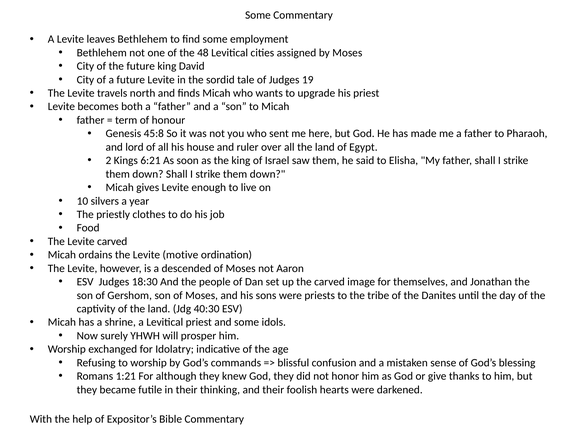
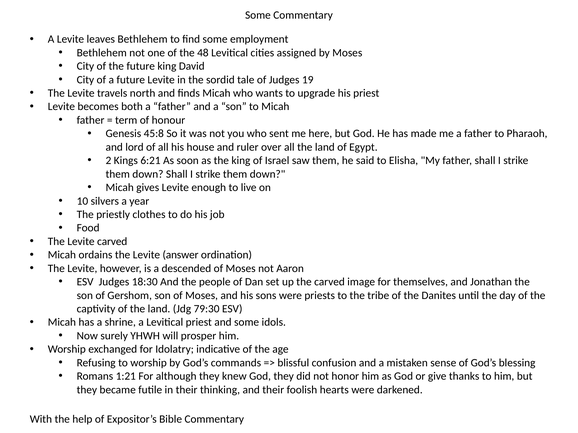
motive: motive -> answer (181, 255)
40:30: 40:30 -> 79:30 (207, 309)
